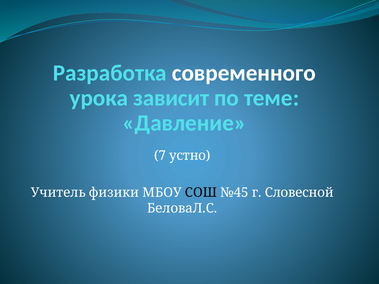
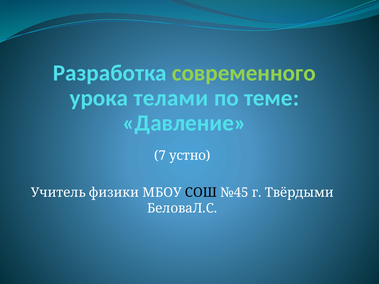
современного colour: white -> light green (244, 73)
зависит: зависит -> телами (171, 98)
Словесной: Словесной -> Твёрдыми (299, 193)
